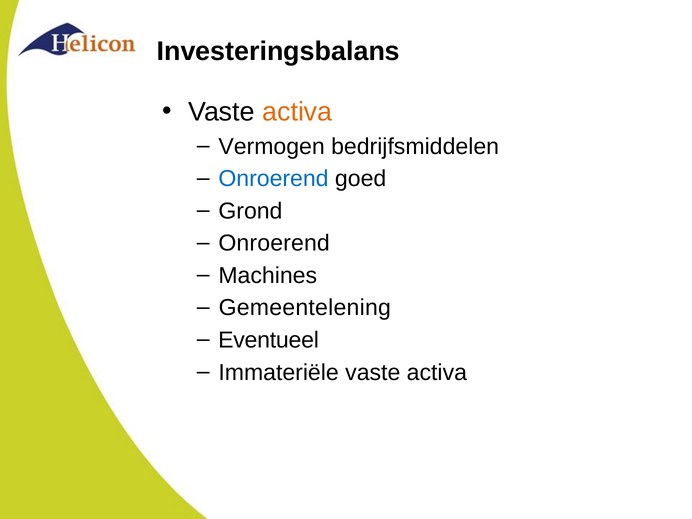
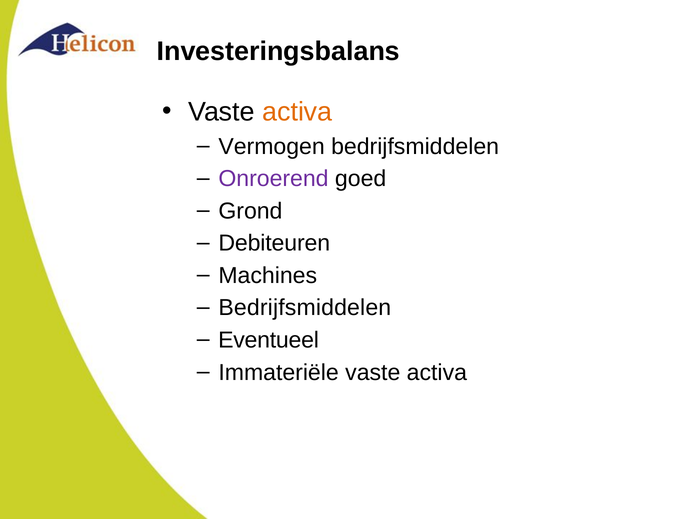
Onroerend colour: blue -> purple (273, 179)
Onroerend: Onroerend -> Debiteuren (274, 243)
Gemeentelening: Gemeentelening -> Bedrijfsmiddelen (305, 308)
